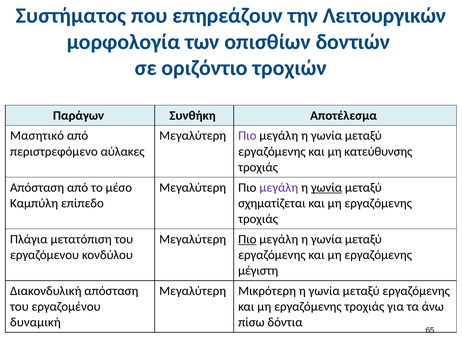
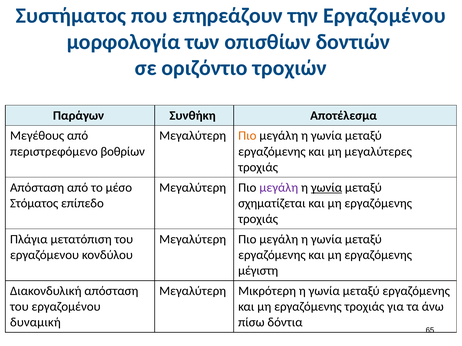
την Λειτουργικών: Λειτουργικών -> Εργαζομένου (384, 16)
Μασητικό: Μασητικό -> Μεγέθους (37, 136)
Πιο colour: purple -> orange (247, 136)
αύλακες: αύλακες -> βοθρίων (123, 152)
κατεύθυνσης: κατεύθυνσης -> μεγαλύτερες (378, 152)
Καμπύλη: Καμπύλη -> Στόματος (34, 203)
Πιο underline: present -> none (247, 240)
